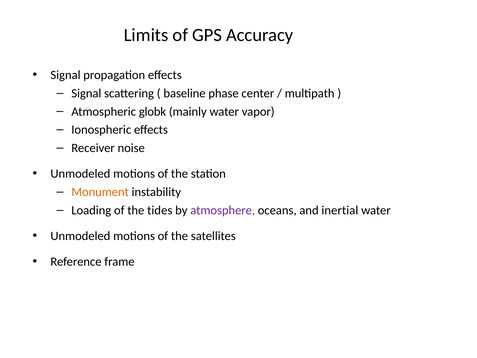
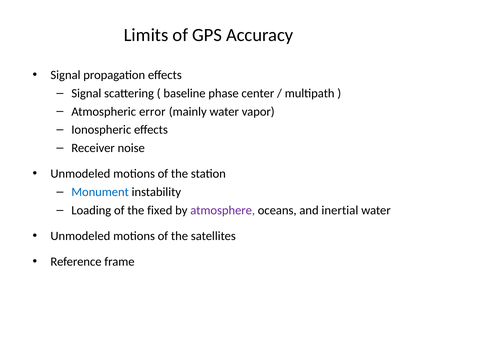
globk: globk -> error (152, 111)
Monument colour: orange -> blue (100, 192)
tides: tides -> fixed (160, 210)
